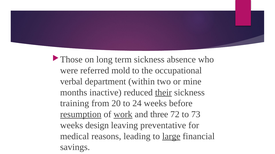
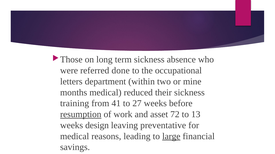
mold: mold -> done (121, 71)
verbal: verbal -> letters (71, 82)
months inactive: inactive -> medical (105, 93)
their underline: present -> none (163, 93)
20: 20 -> 41 (116, 104)
24: 24 -> 27 (137, 104)
work underline: present -> none (123, 115)
three: three -> asset (159, 115)
73: 73 -> 13 (196, 115)
